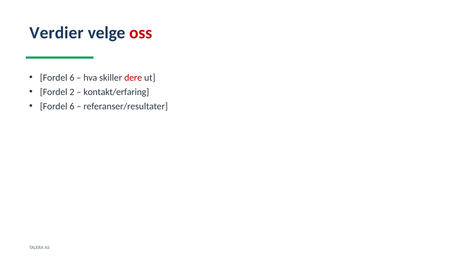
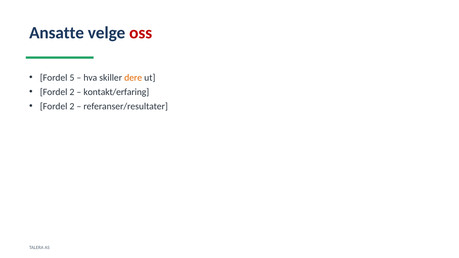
Verdier: Verdier -> Ansatte (57, 33)
6: 6 -> 5 (72, 78)
dere colour: red -> orange (133, 78)
6: 6 -> 2 (72, 106)
